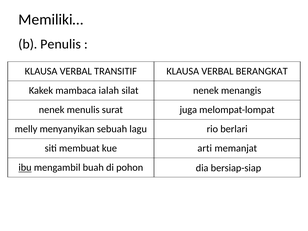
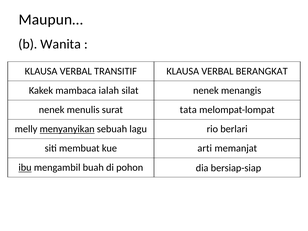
Memiliki…: Memiliki… -> Maupun… (51, 19)
Penulis: Penulis -> Wanita (61, 44)
juga: juga -> tata (188, 110)
menyanyikan underline: none -> present (67, 129)
